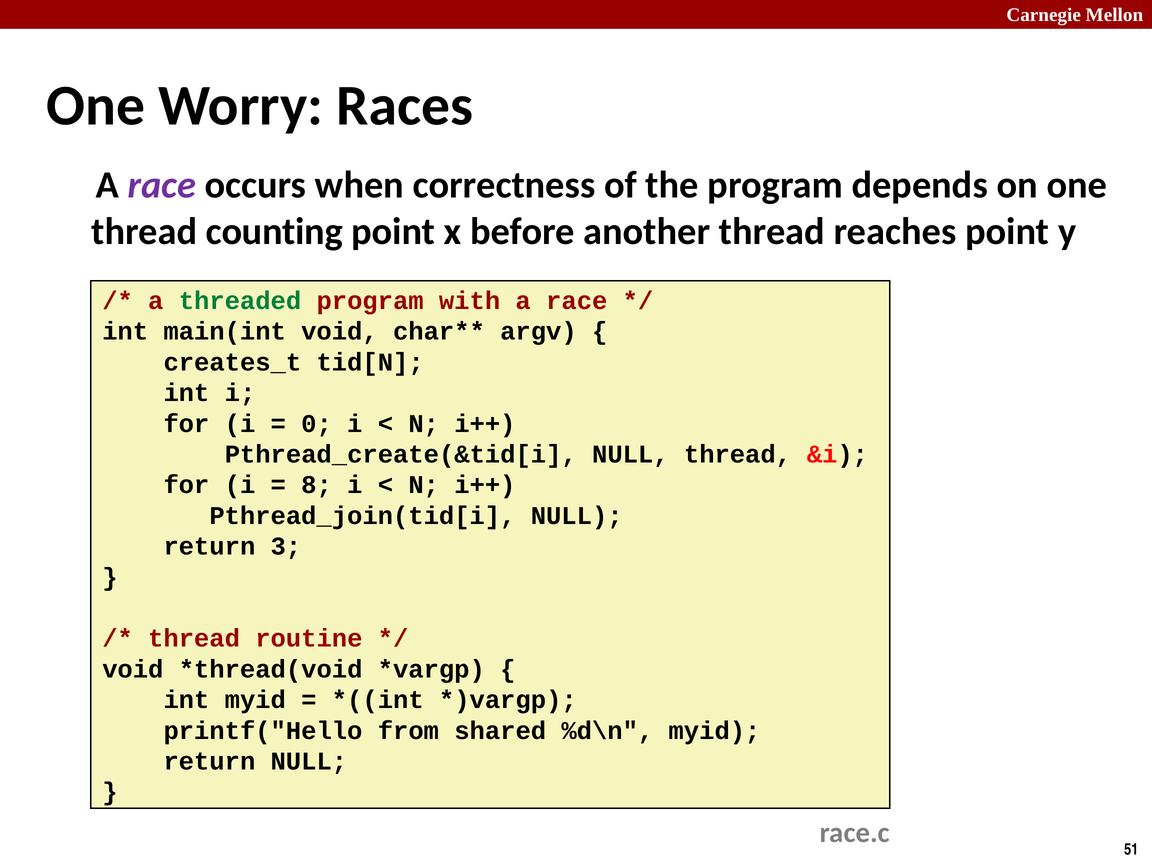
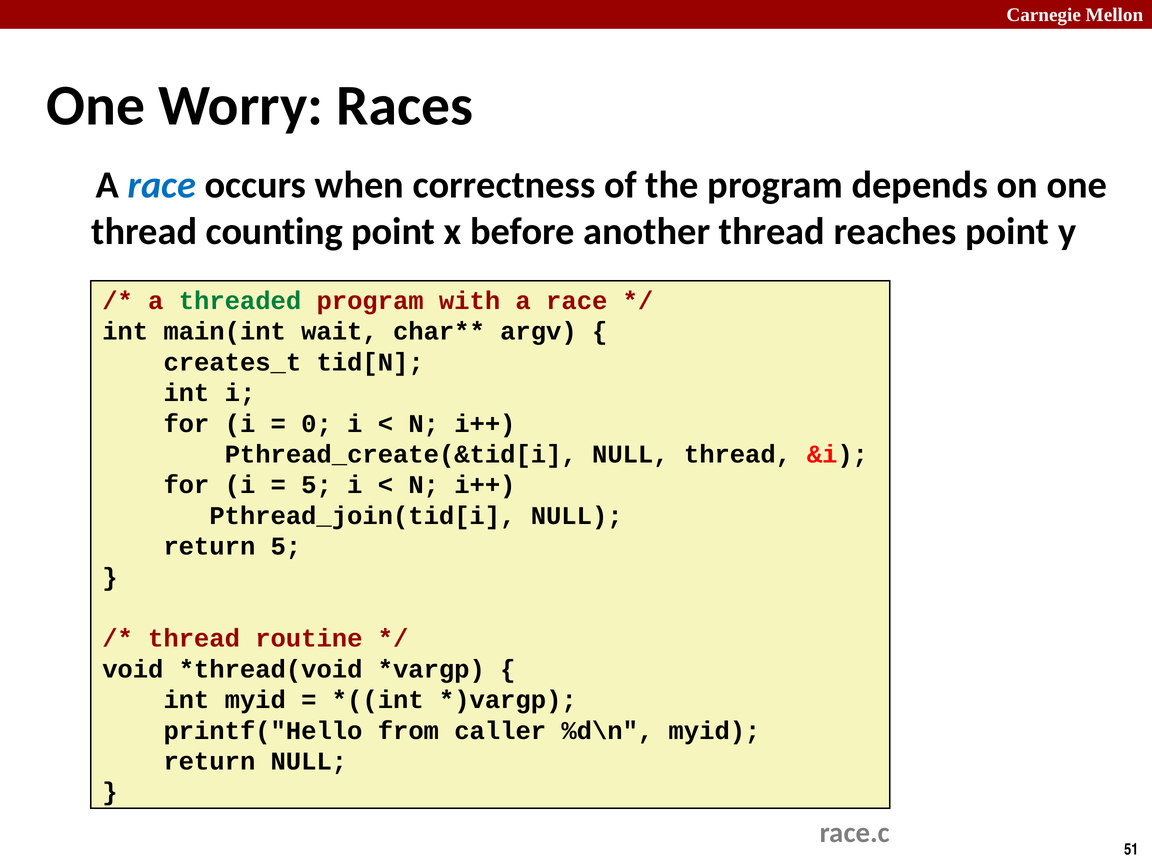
race colour: purple -> blue (162, 185)
main(int void: void -> wait (339, 331)
8: 8 -> 5 (317, 485)
return 3: 3 -> 5 (286, 546)
shared: shared -> caller (500, 731)
